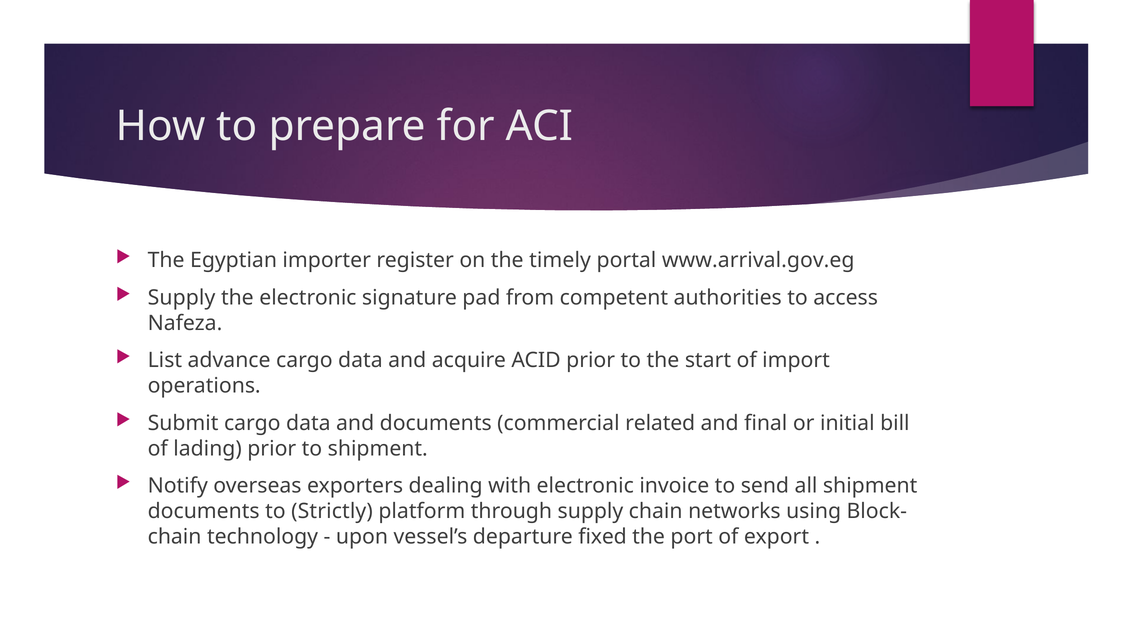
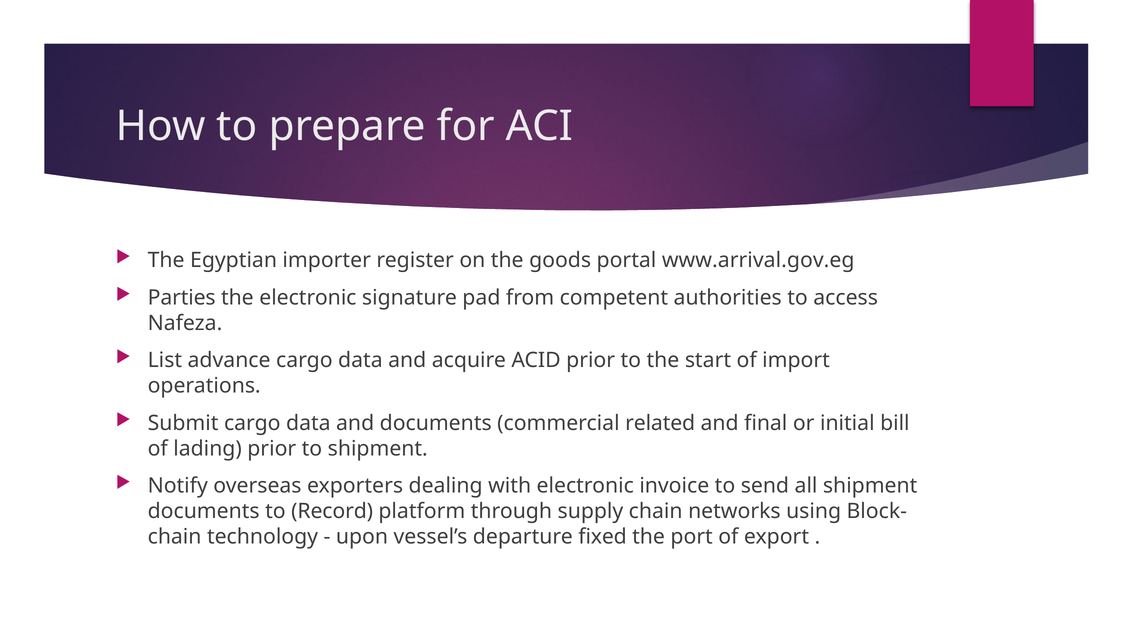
timely: timely -> goods (560, 260)
Supply: Supply -> Parties (182, 298)
Strictly: Strictly -> Record (332, 512)
